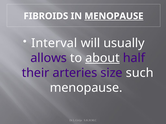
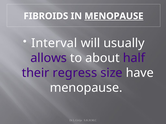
about underline: present -> none (102, 58)
arteries: arteries -> regress (75, 73)
such: such -> have (140, 73)
